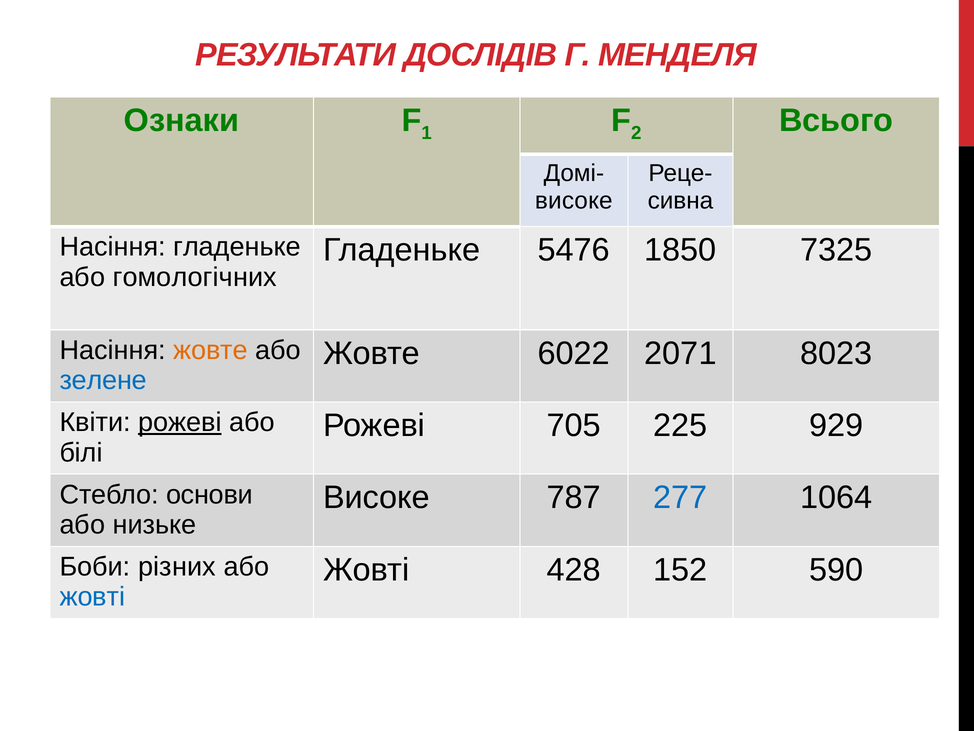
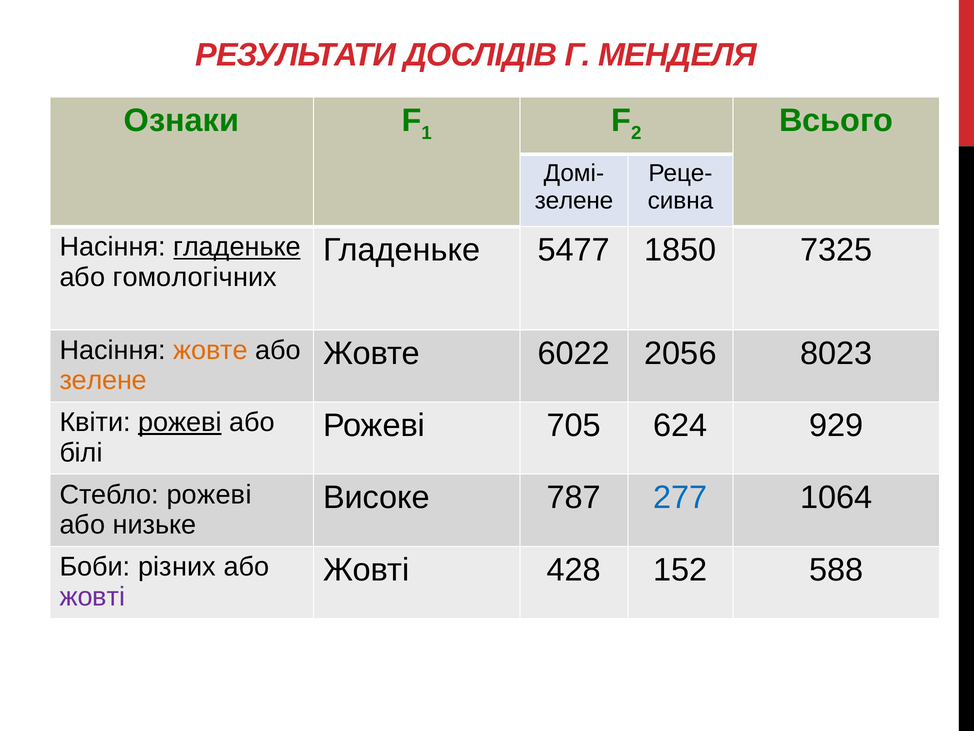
високе: високе -> зелене (574, 200)
гладеньке underline: none -> present (237, 247)
5476: 5476 -> 5477 (574, 250)
2071: 2071 -> 2056 (680, 353)
зелене colour: blue -> orange (103, 380)
225: 225 -> 624 (680, 425)
Стебло основи: основи -> рожеві (209, 494)
590: 590 -> 588 (836, 570)
жовті colour: blue -> purple (92, 597)
